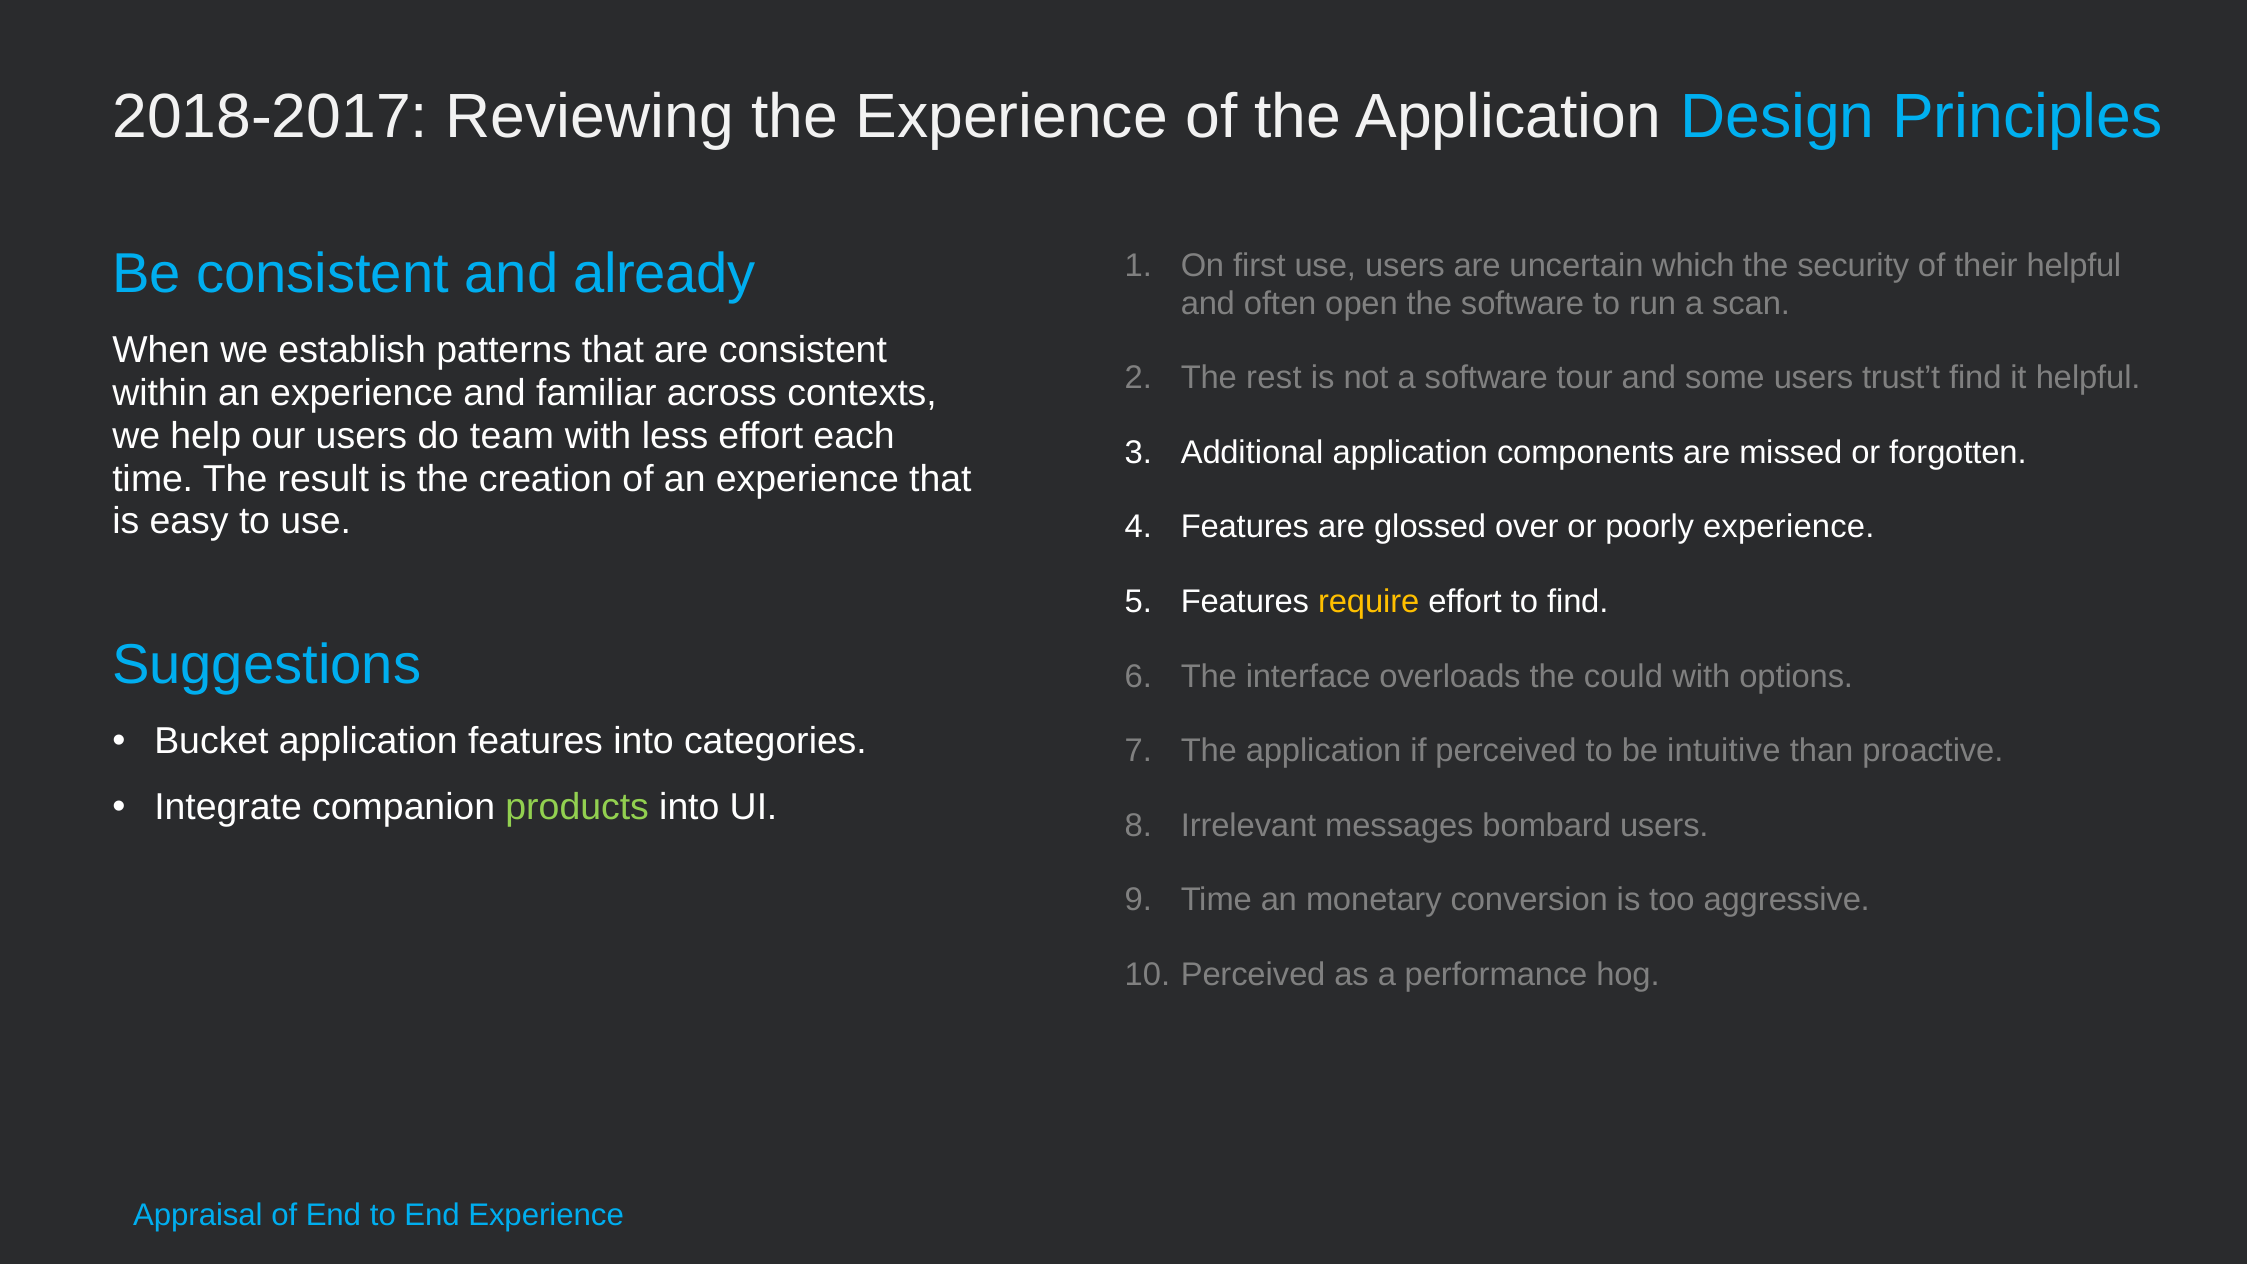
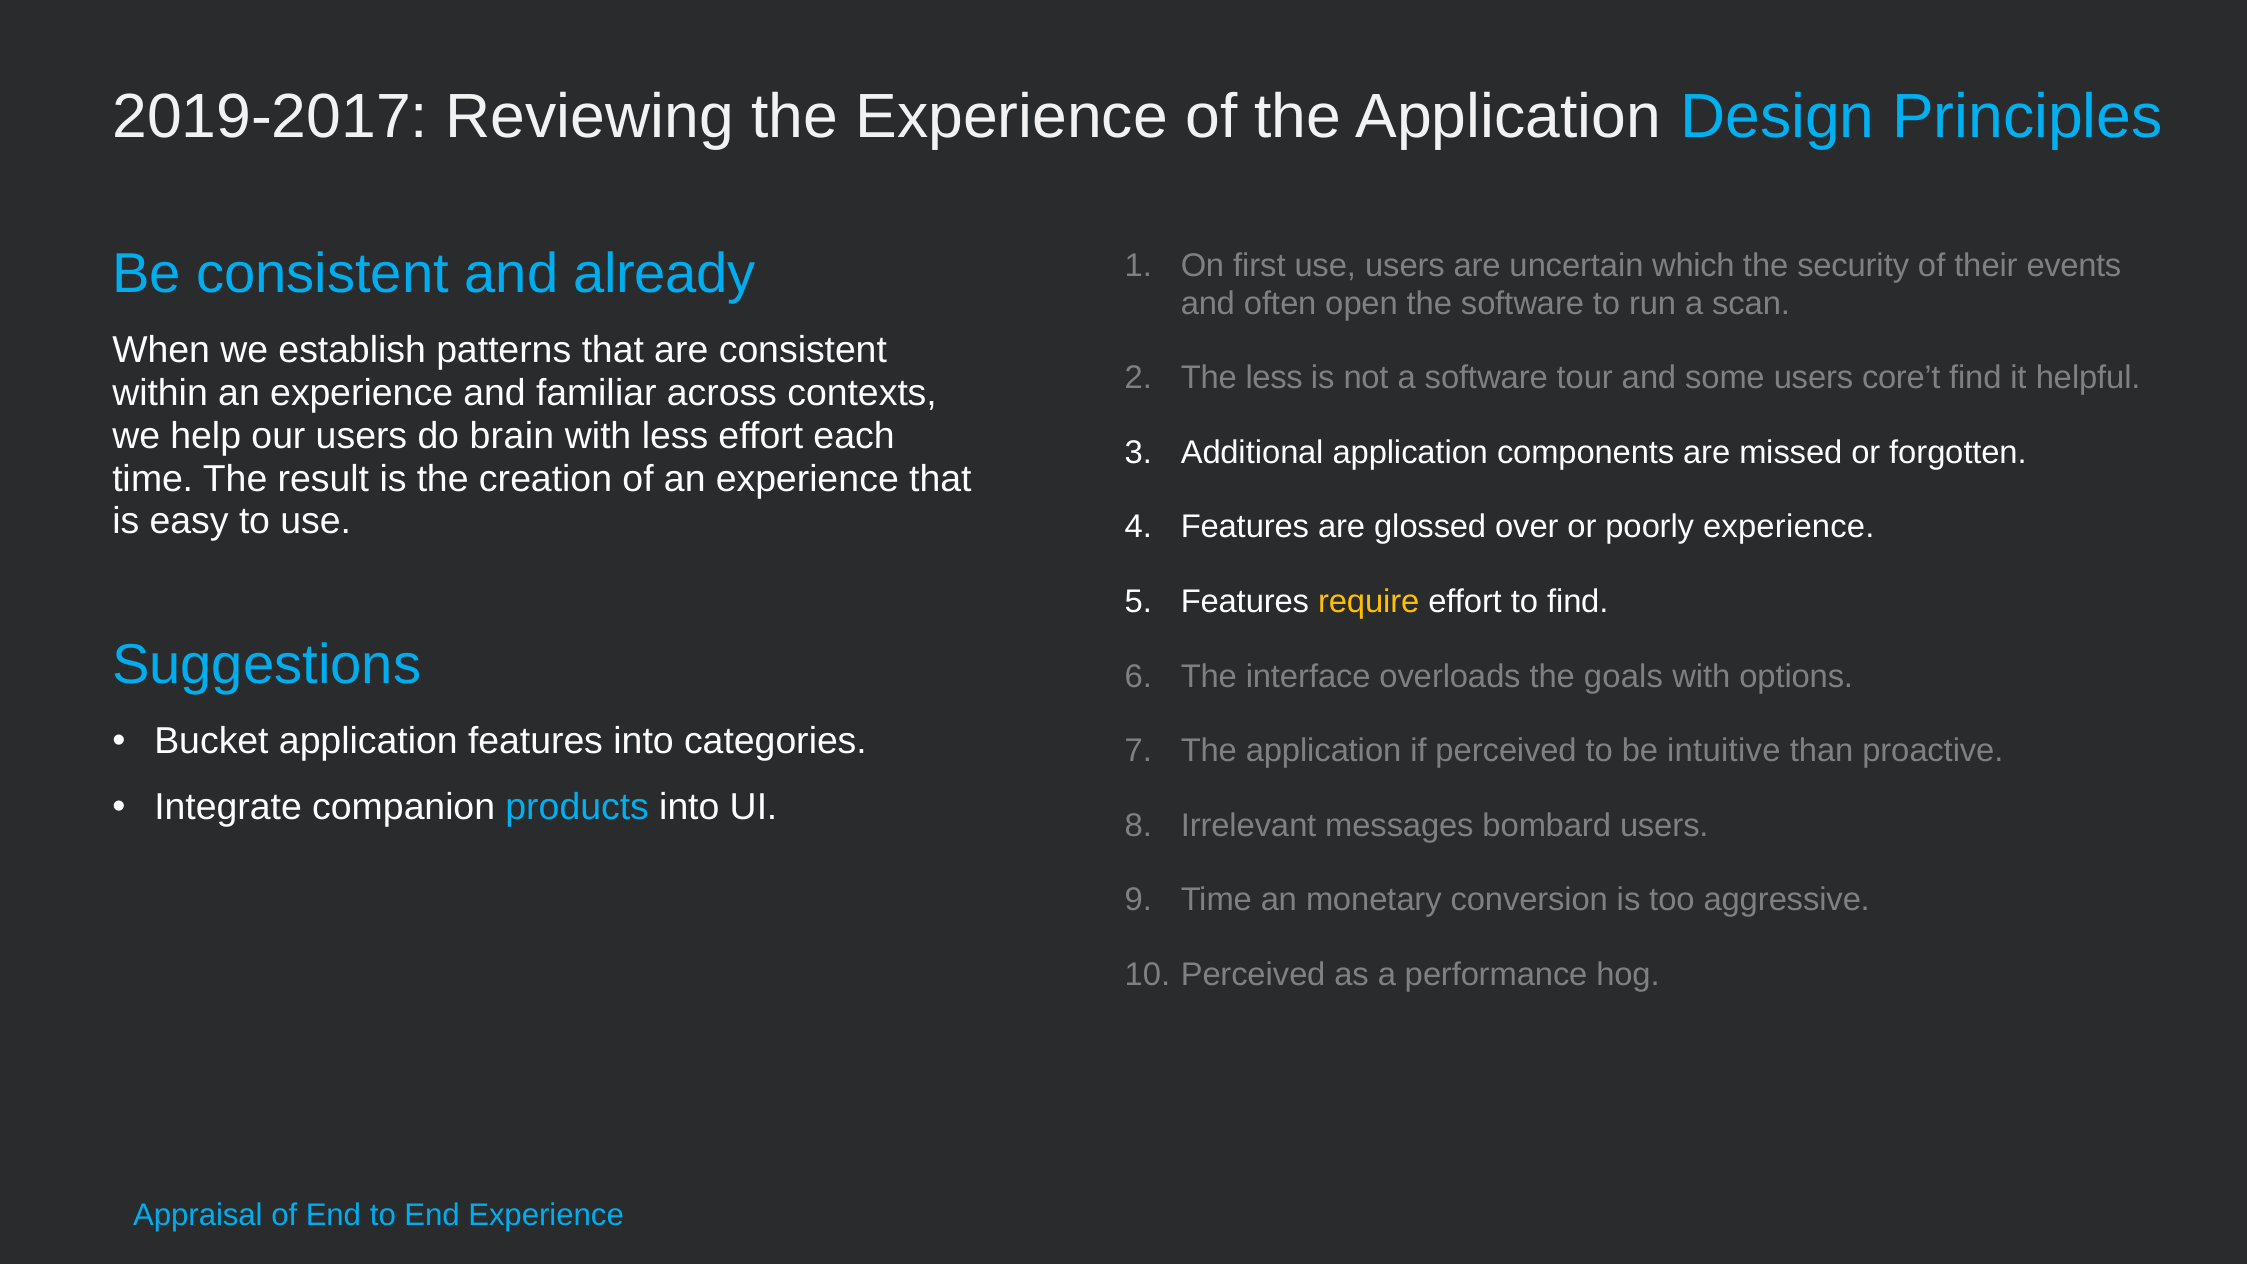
2018-2017: 2018-2017 -> 2019-2017 (270, 117)
their helpful: helpful -> events (2074, 266)
The rest: rest -> less (1274, 378)
trust’t: trust’t -> core’t (1901, 378)
team: team -> brain (512, 436)
could: could -> goals (1623, 676)
products colour: light green -> light blue (577, 807)
